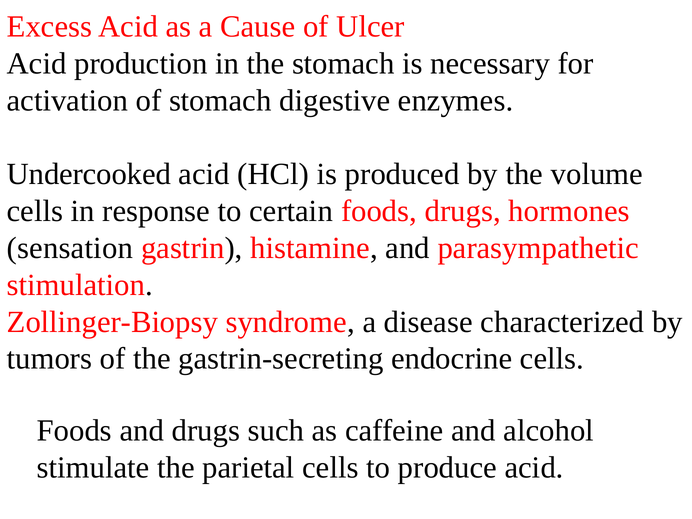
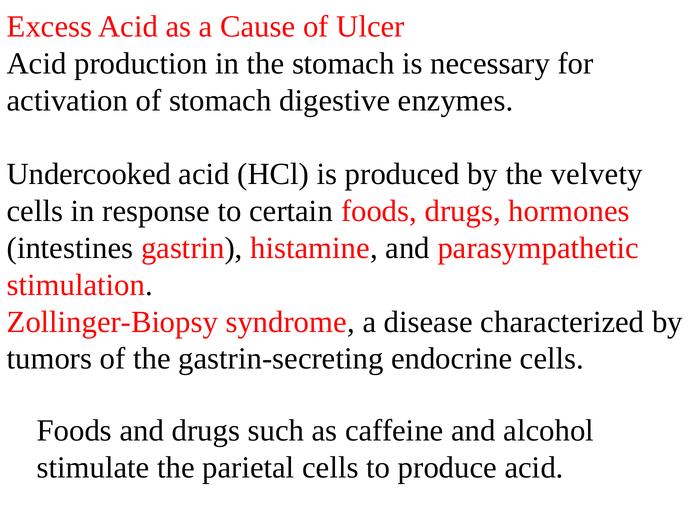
volume: volume -> velvety (597, 174)
sensation: sensation -> intestines (70, 248)
